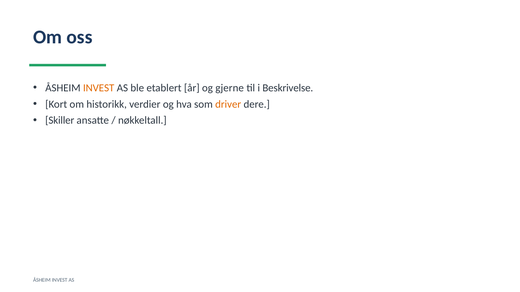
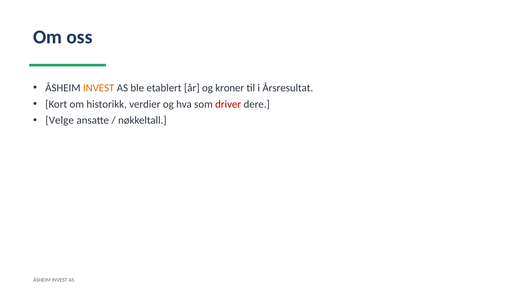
gjerne: gjerne -> kroner (230, 88)
Beskrivelse: Beskrivelse -> Årsresultat (288, 88)
driver colour: orange -> red (228, 104)
Skiller: Skiller -> Velge (60, 121)
